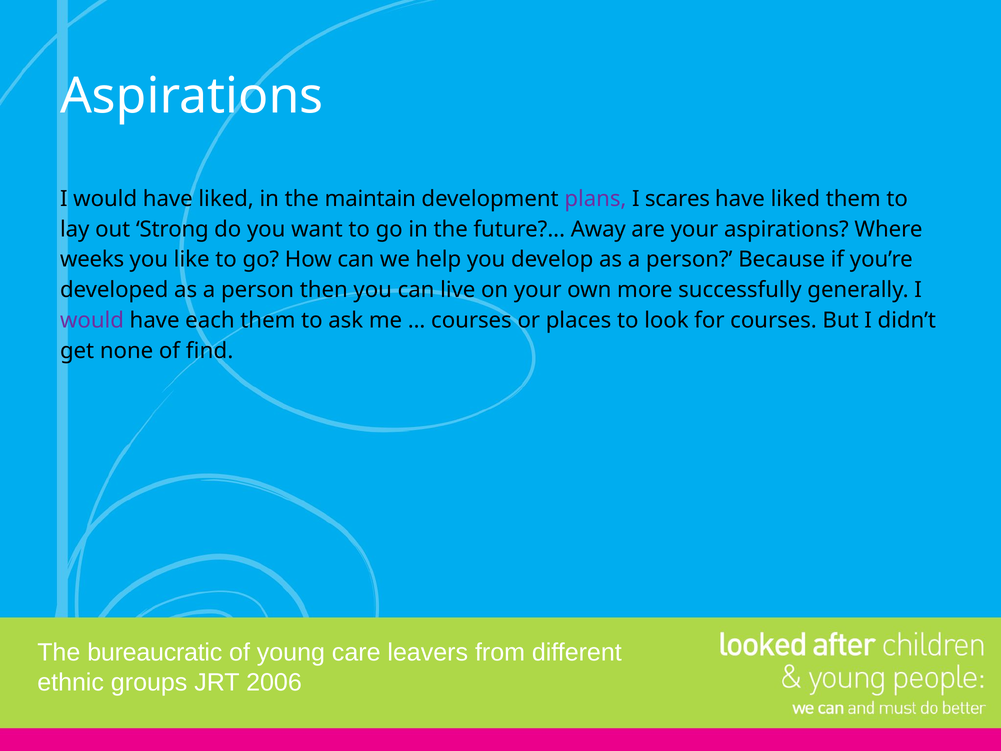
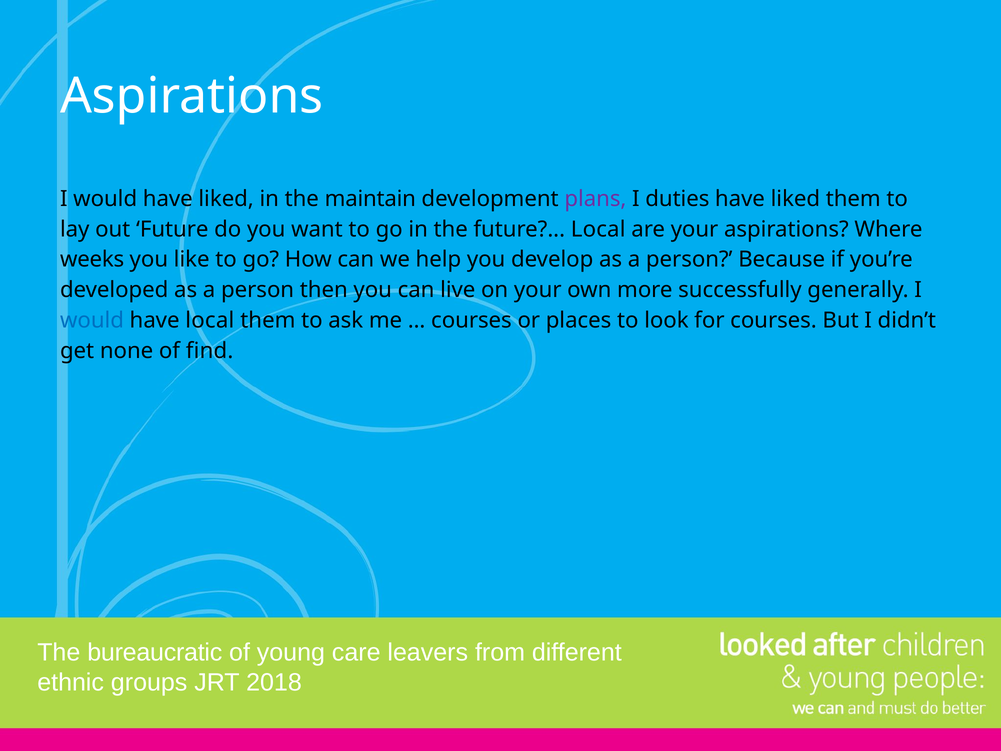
scares: scares -> duties (677, 199)
out Strong: Strong -> Future (172, 229)
future Away: Away -> Local (598, 229)
would colour: purple -> blue (92, 320)
have each: each -> local (210, 320)
2006: 2006 -> 2018 (274, 682)
